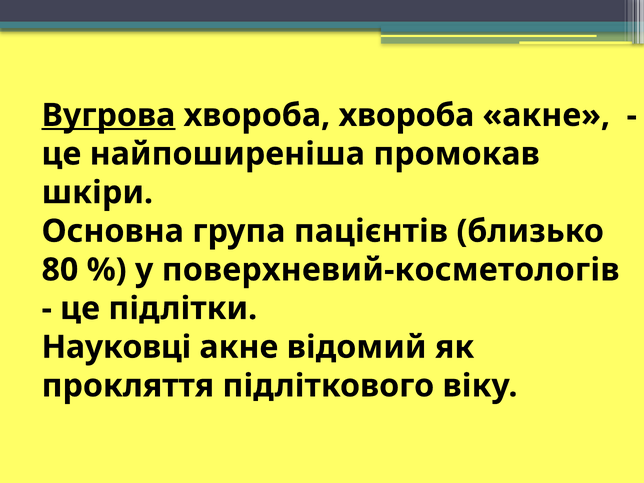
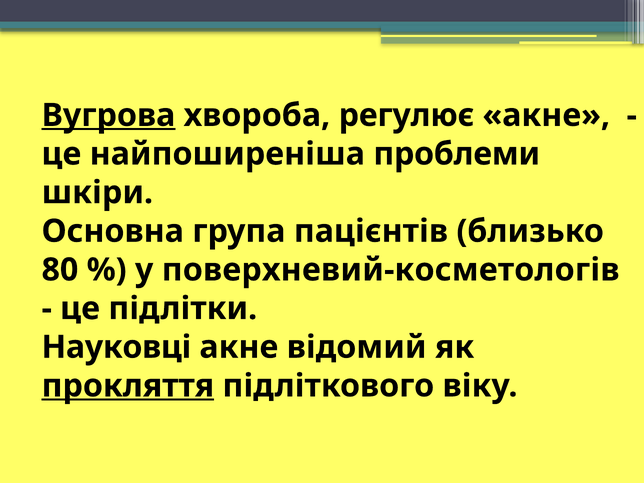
хвороба хвороба: хвороба -> регулює (406, 115)
промокав: промокав -> проблеми (457, 154)
прокляття underline: none -> present (128, 386)
